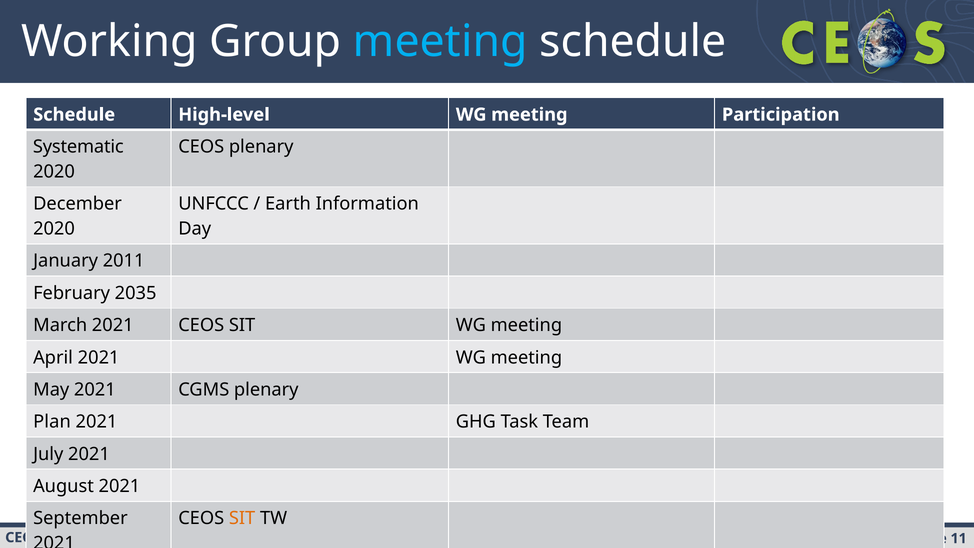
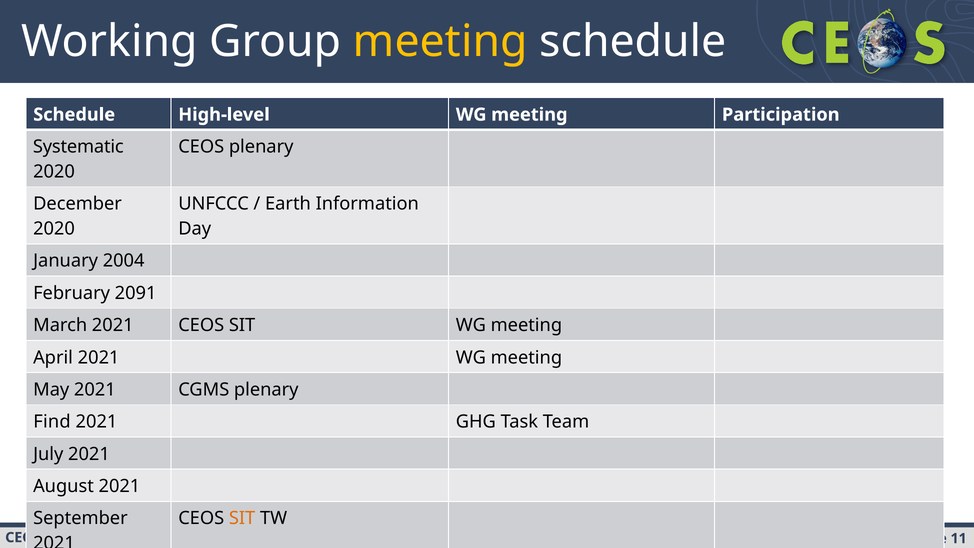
meeting colour: light blue -> yellow (440, 41)
2011: 2011 -> 2004 (124, 261)
2035: 2035 -> 2091 (136, 293)
Plan: Plan -> Find (52, 422)
